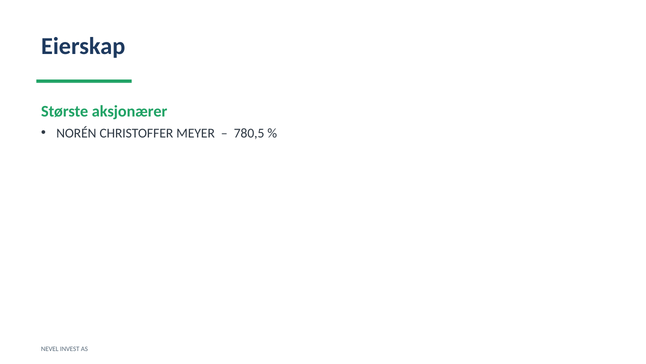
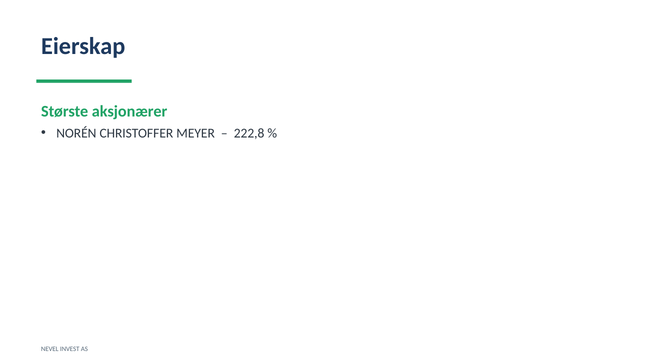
780,5: 780,5 -> 222,8 (249, 133)
